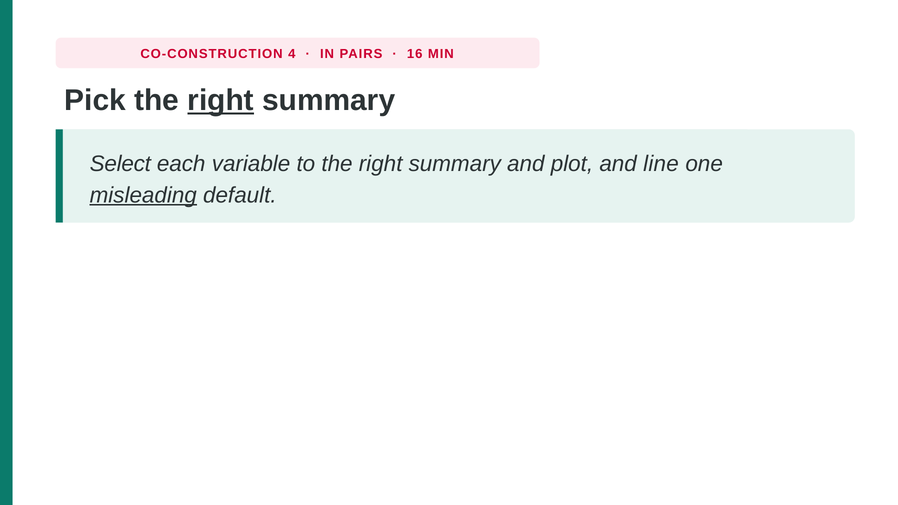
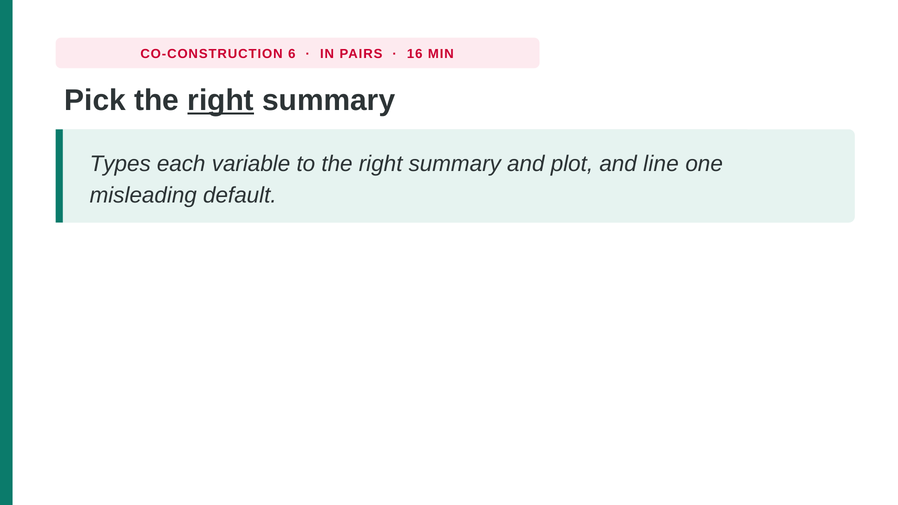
4: 4 -> 6 (292, 54)
Select: Select -> Types (120, 164)
misleading underline: present -> none (143, 195)
